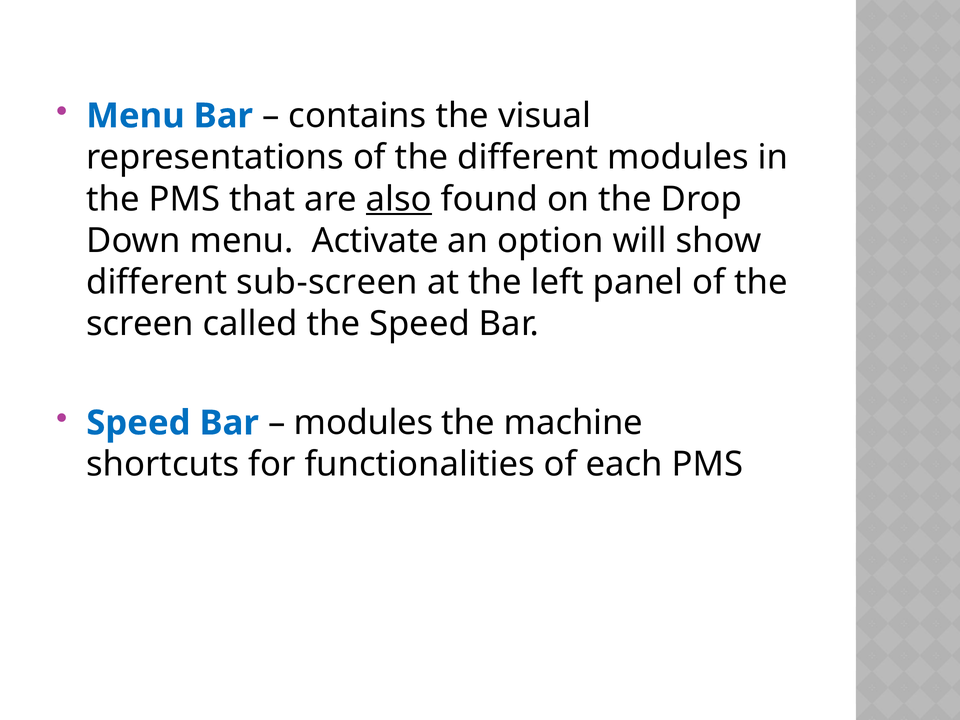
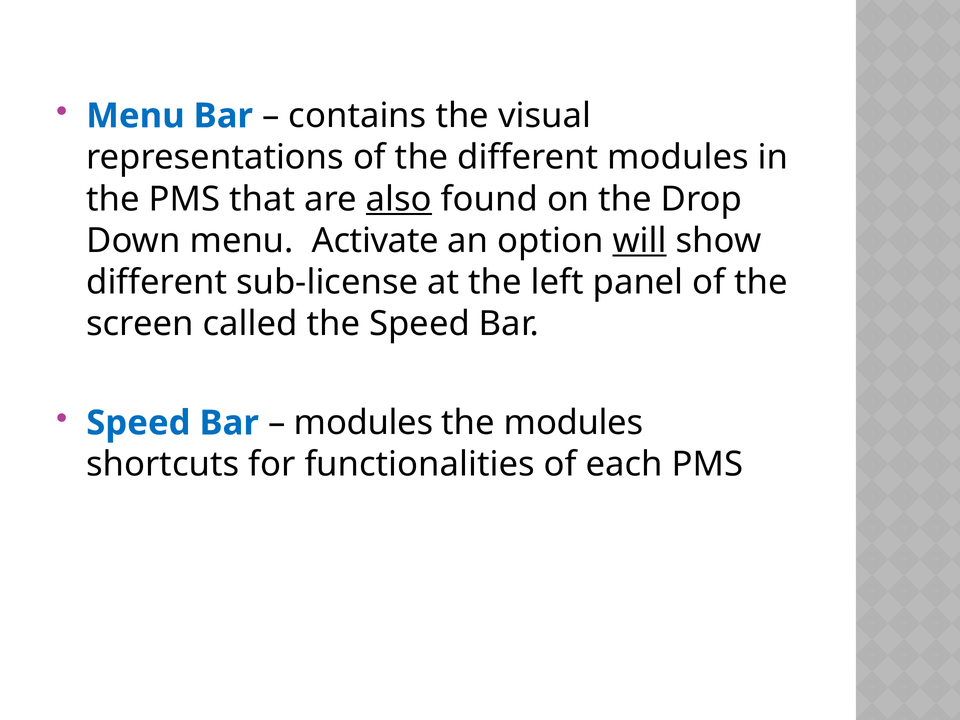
will underline: none -> present (640, 241)
sub-screen: sub-screen -> sub-license (327, 282)
the machine: machine -> modules (574, 423)
